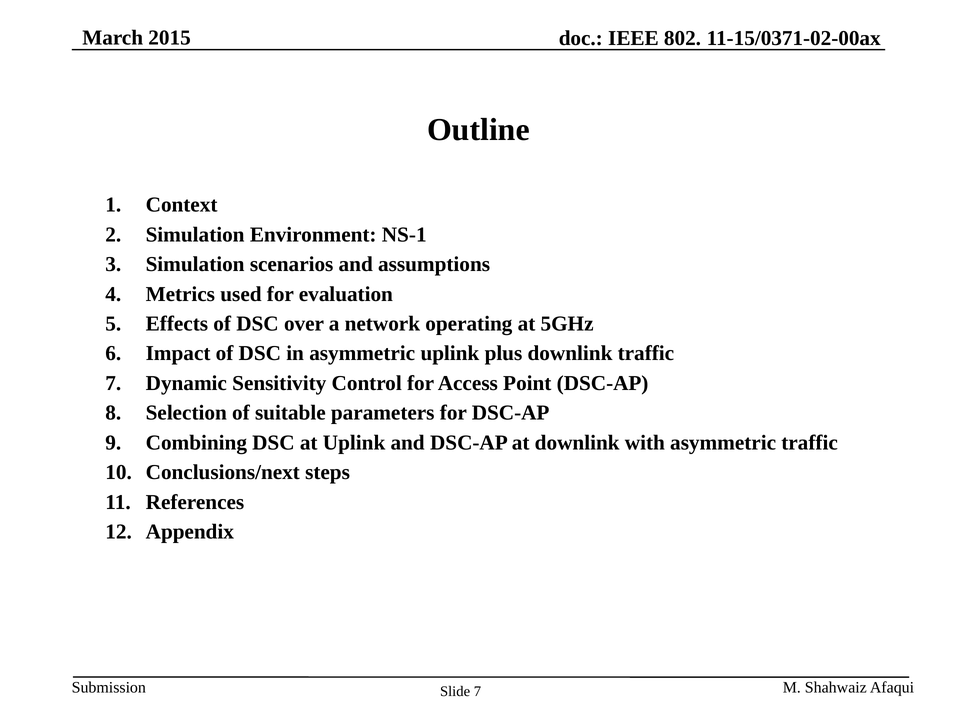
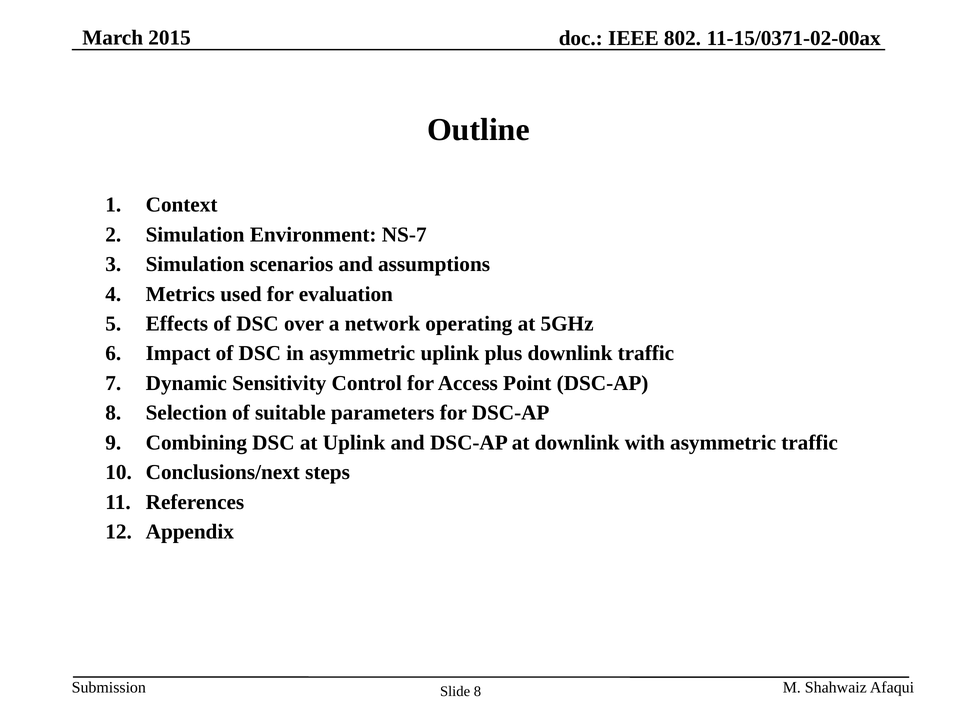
NS-1: NS-1 -> NS-7 (404, 235)
Slide 7: 7 -> 8 (478, 692)
